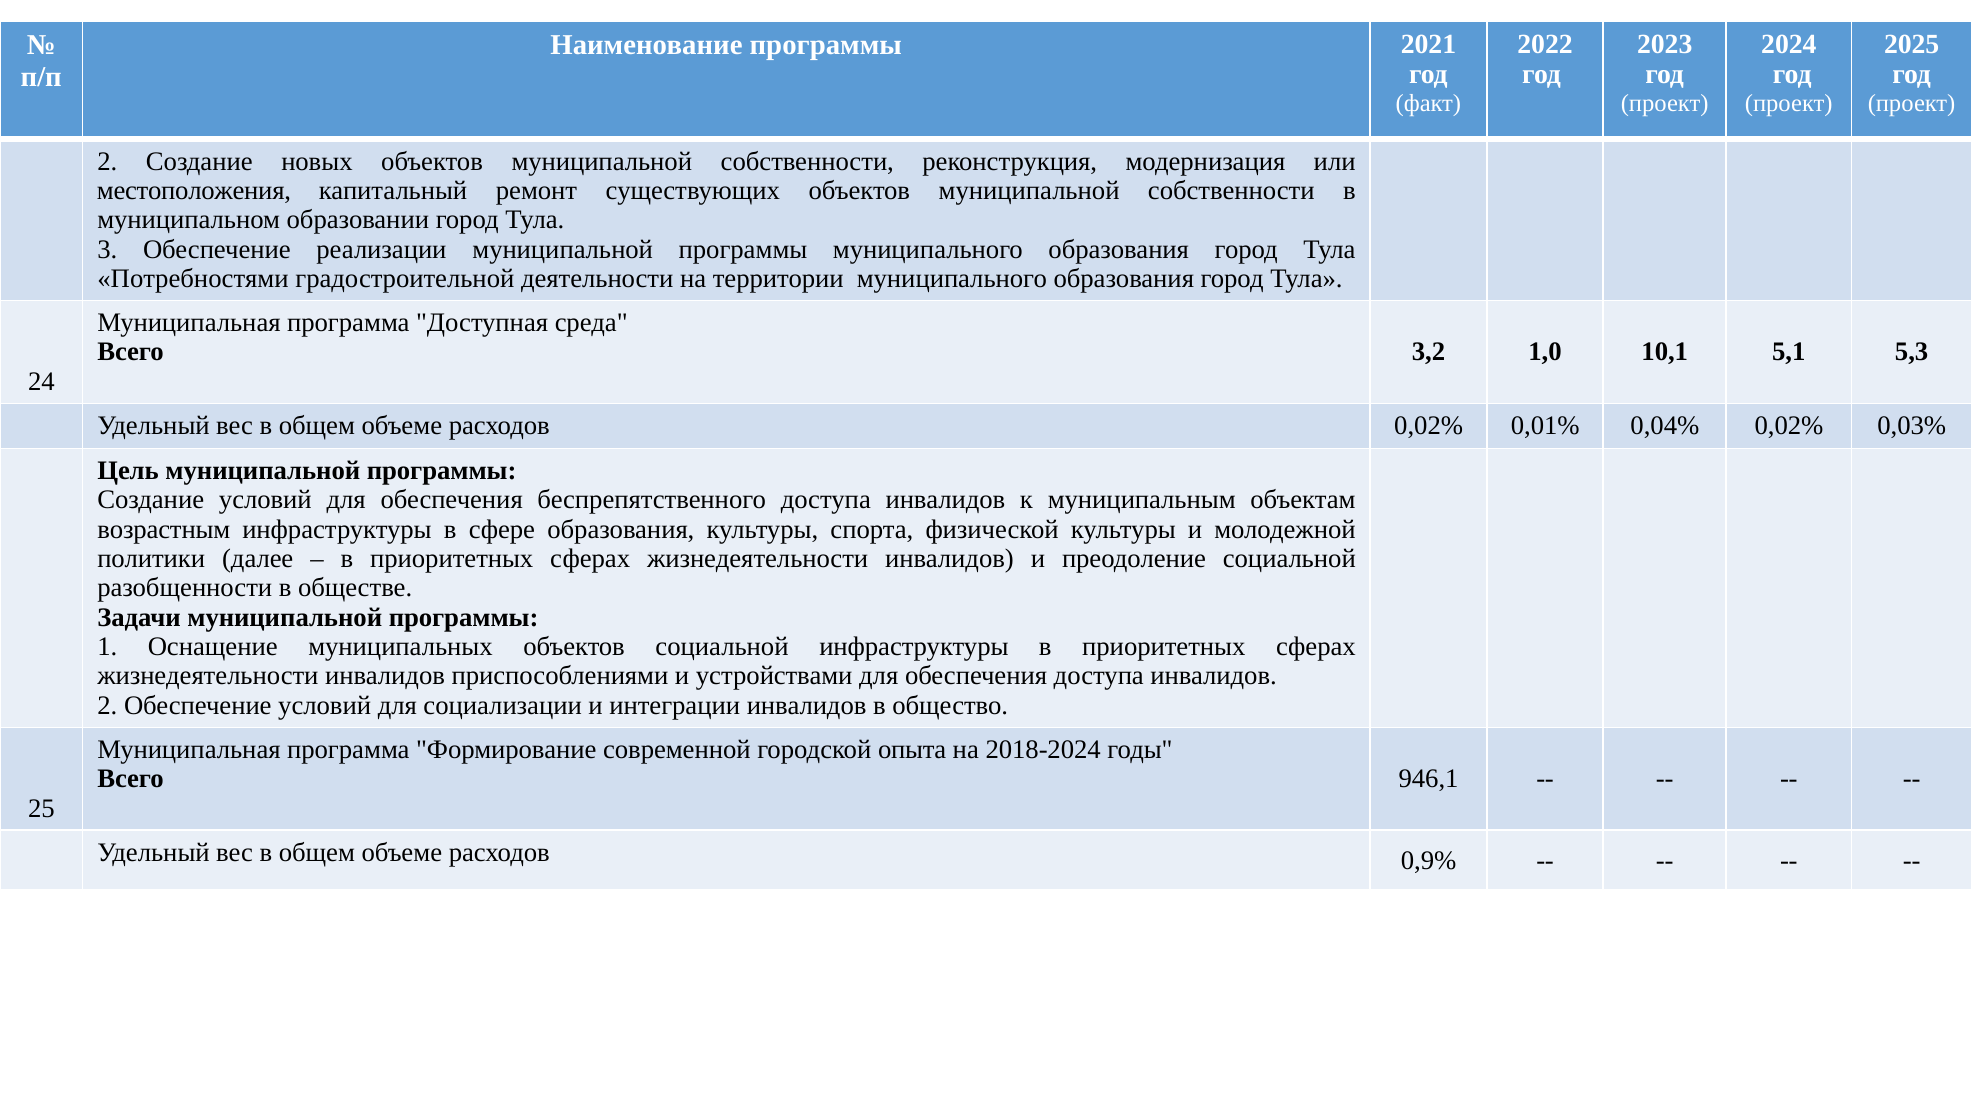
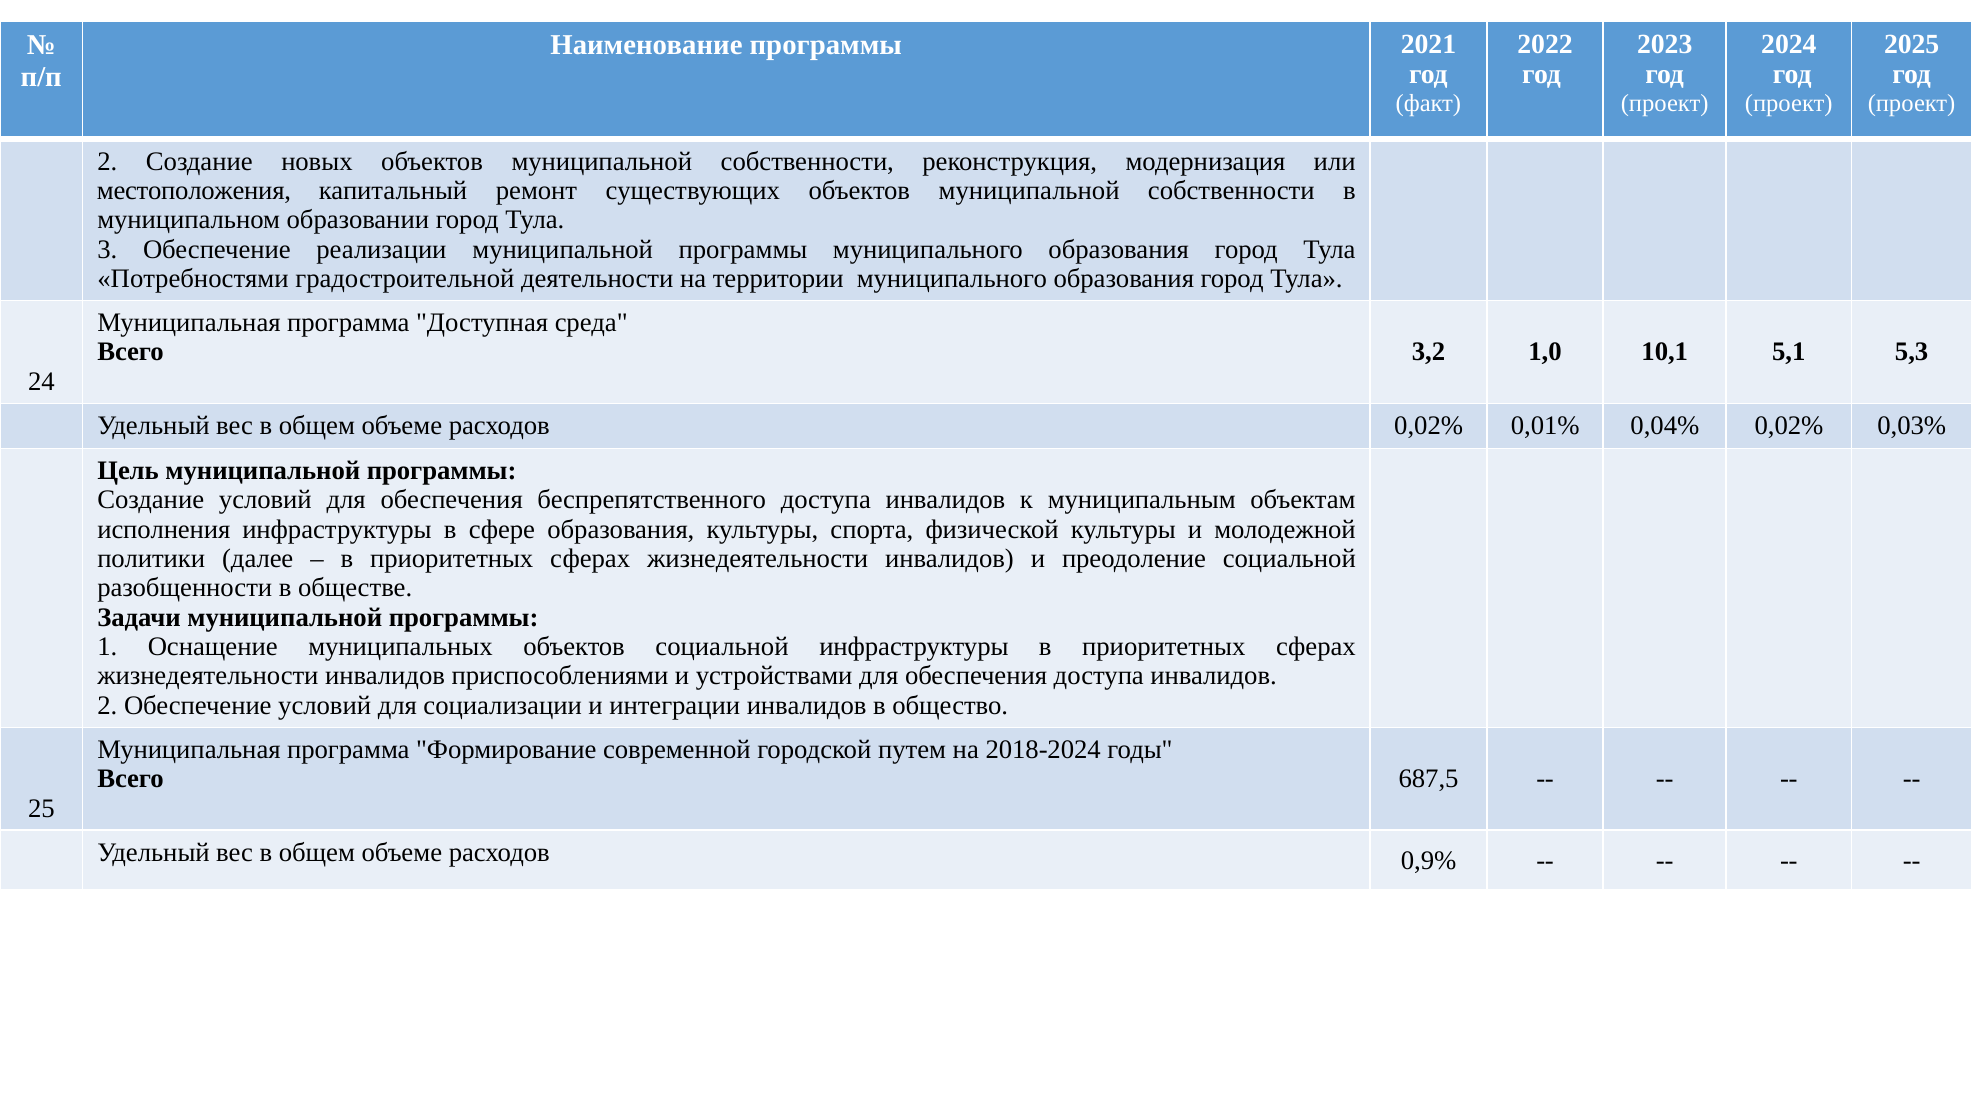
возрастным: возрастным -> исполнения (164, 530)
опыта: опыта -> путем (912, 750)
946,1: 946,1 -> 687,5 (1429, 779)
